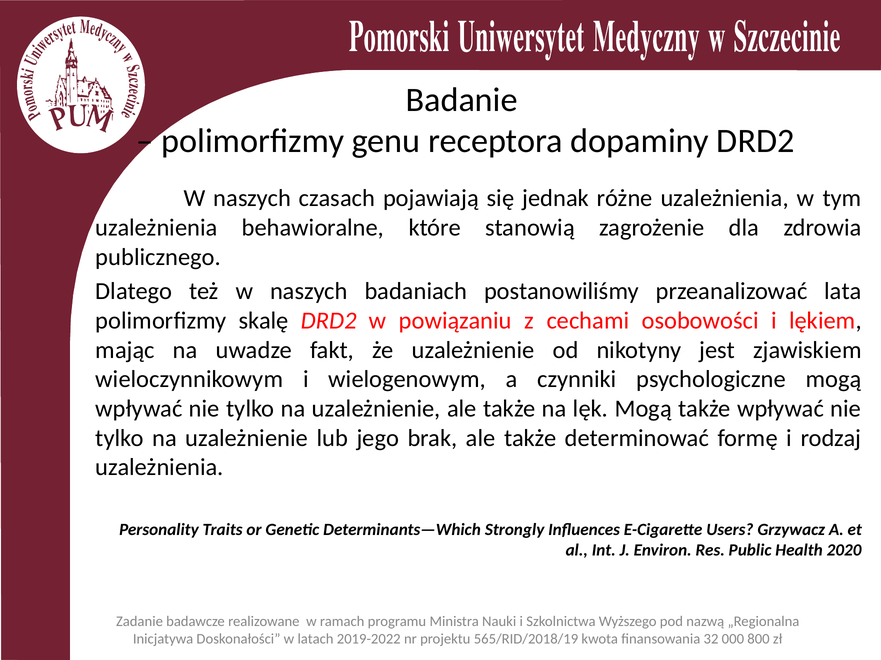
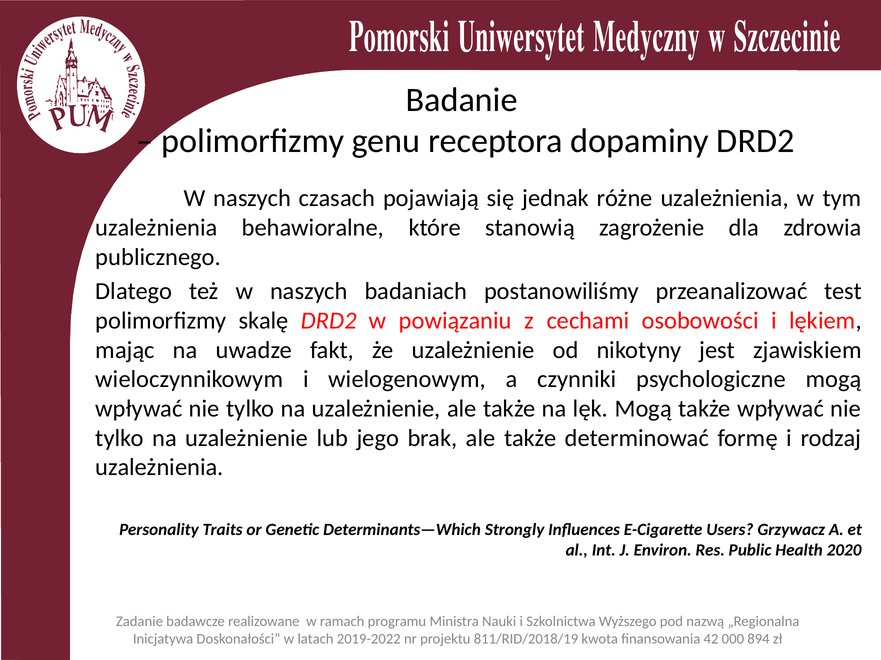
lata: lata -> test (843, 292)
565/RID/2018/19: 565/RID/2018/19 -> 811/RID/2018/19 (526, 640)
32: 32 -> 42 (711, 640)
800: 800 -> 894 (758, 640)
